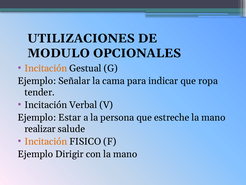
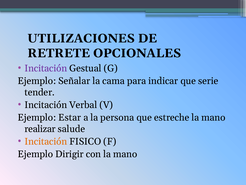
MODULO: MODULO -> RETRETE (59, 53)
Incitación colour: orange -> purple (46, 68)
ropa: ropa -> serie (208, 81)
